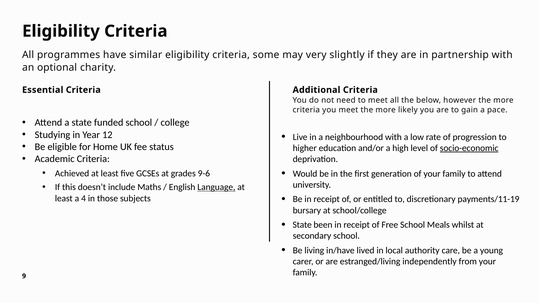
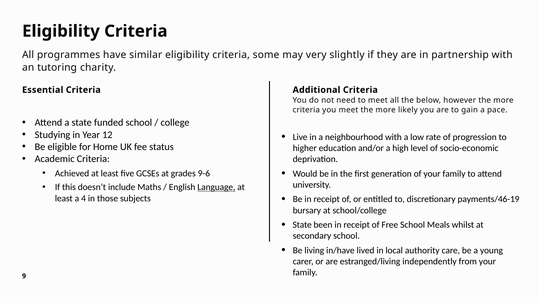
optional: optional -> tutoring (57, 67)
socio-economic underline: present -> none (469, 148)
payments/11-19: payments/11-19 -> payments/46-19 (489, 199)
